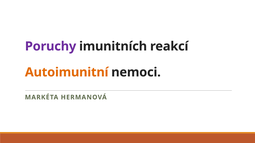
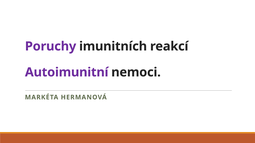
Autoimunitní colour: orange -> purple (67, 72)
